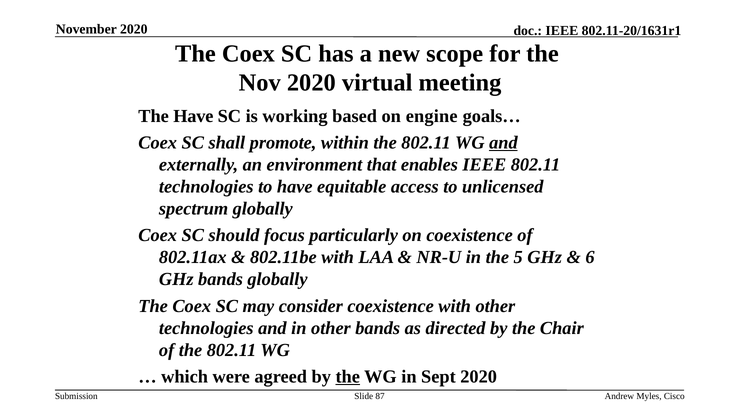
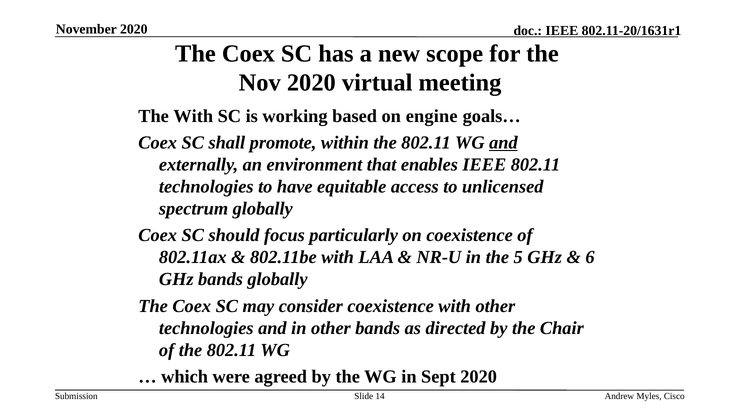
The Have: Have -> With (193, 116)
the underline: present -> none (348, 376)
87: 87 -> 14 (380, 395)
